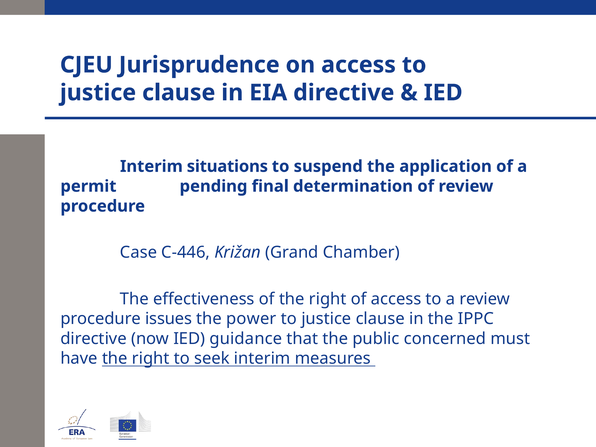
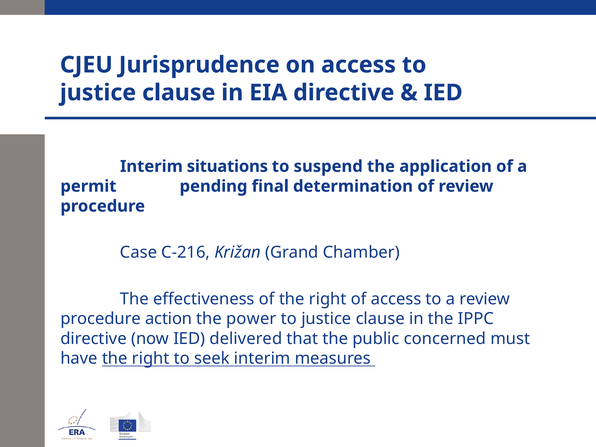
C-446: C-446 -> C-216 (186, 253)
issues: issues -> action (169, 319)
guidance: guidance -> delivered (246, 339)
